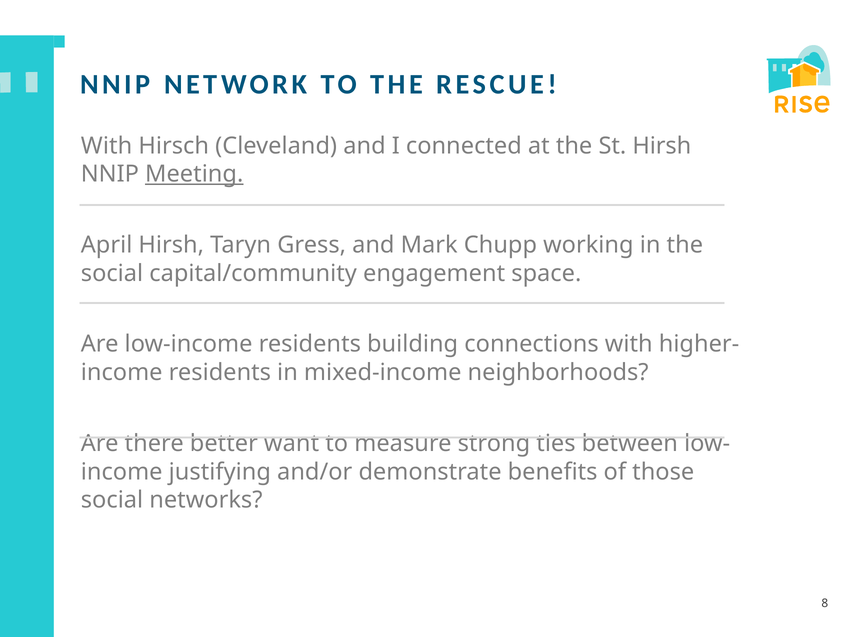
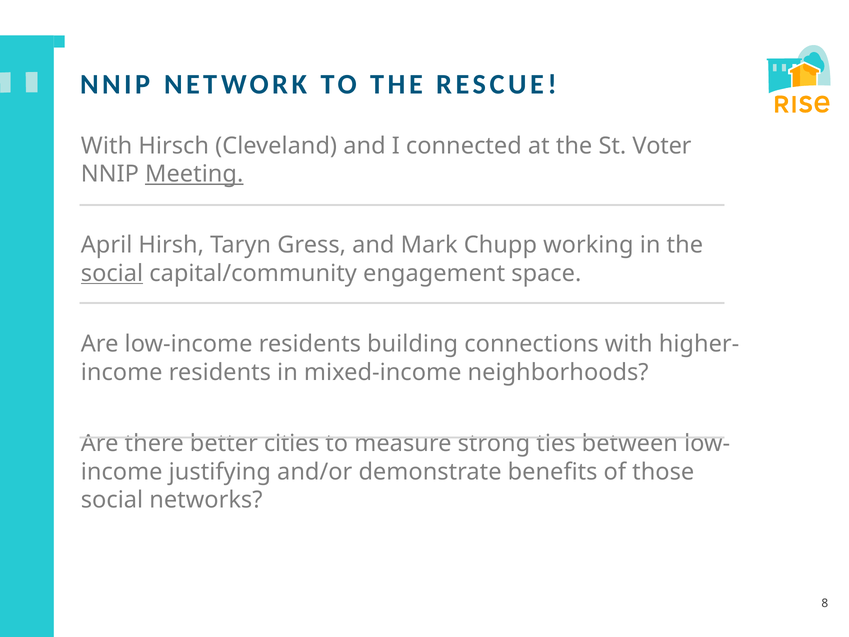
St Hirsh: Hirsh -> Voter (662, 146)
social underline: none -> present (112, 273)
want: want -> cities (292, 443)
